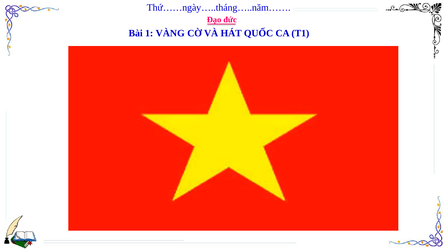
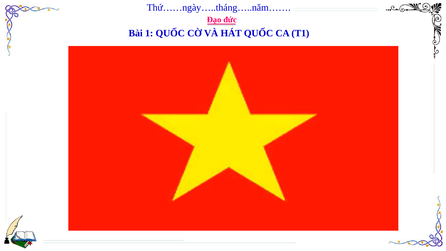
1 VÀNG: VÀNG -> QUỐC (170, 33)
